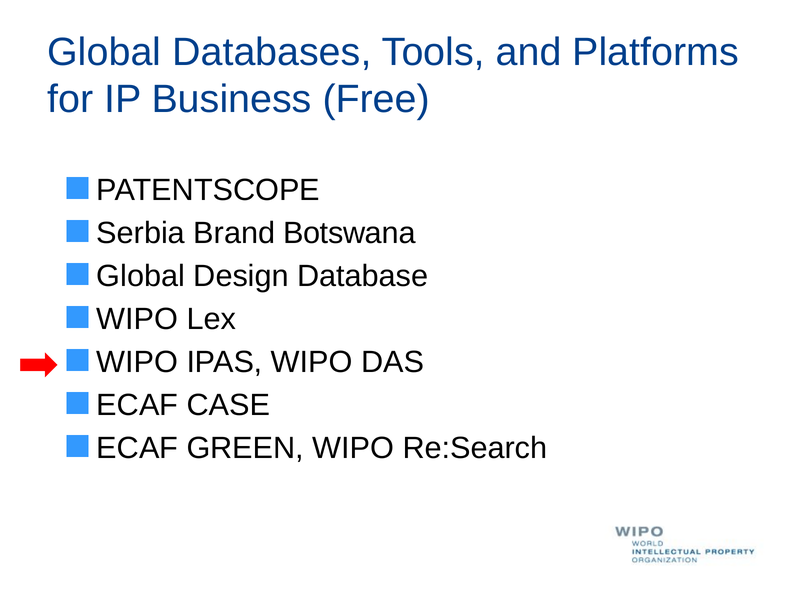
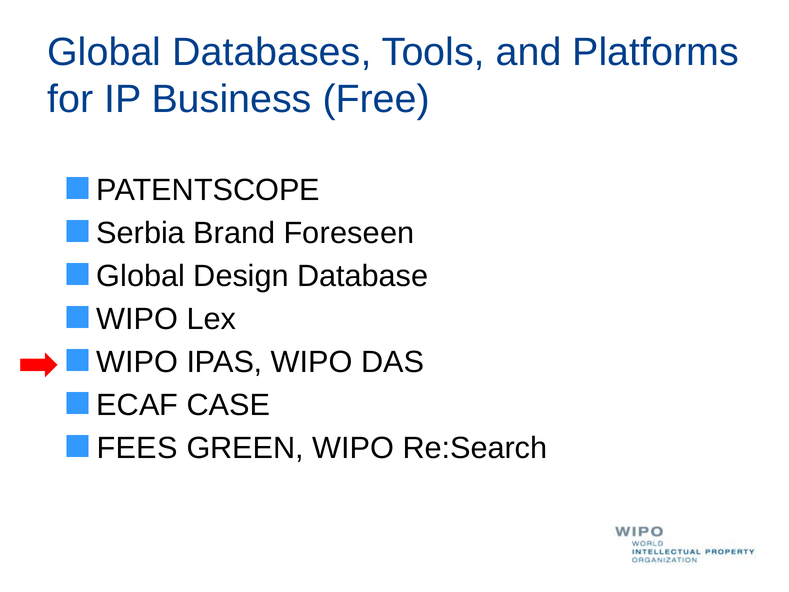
Botswana: Botswana -> Foreseen (349, 233)
ECAF: ECAF -> FEES (137, 448)
